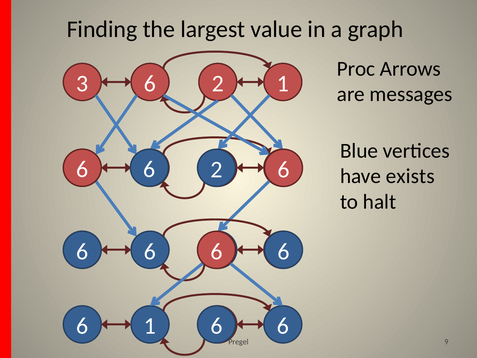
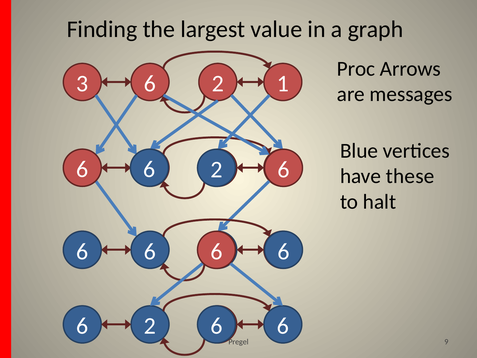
exists: exists -> these (410, 176)
1: 1 -> 2 (150, 326)
